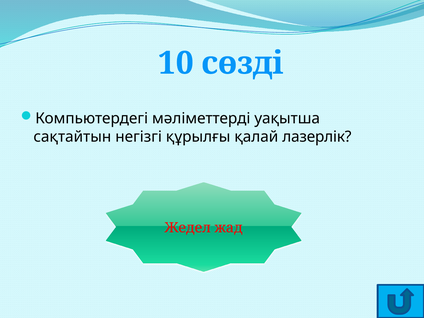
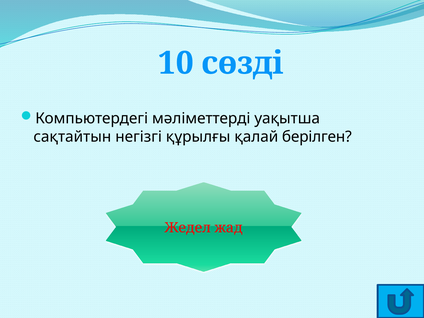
лазерлік: лазерлік -> берілген (317, 137)
